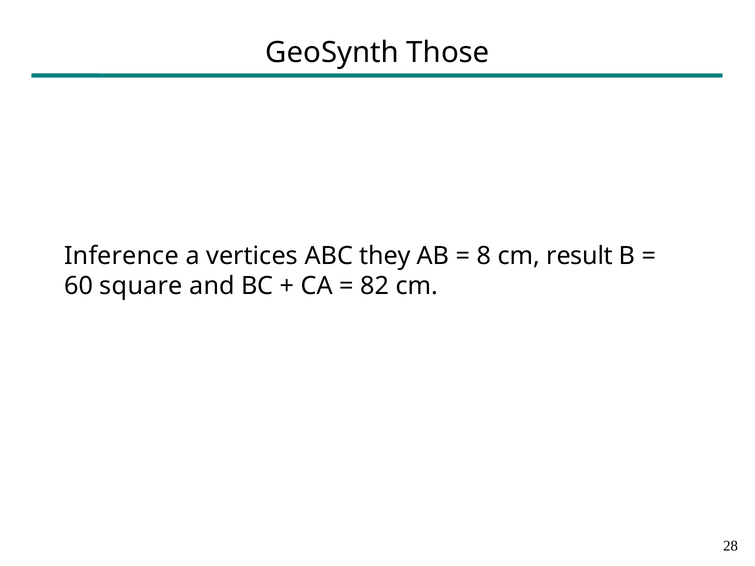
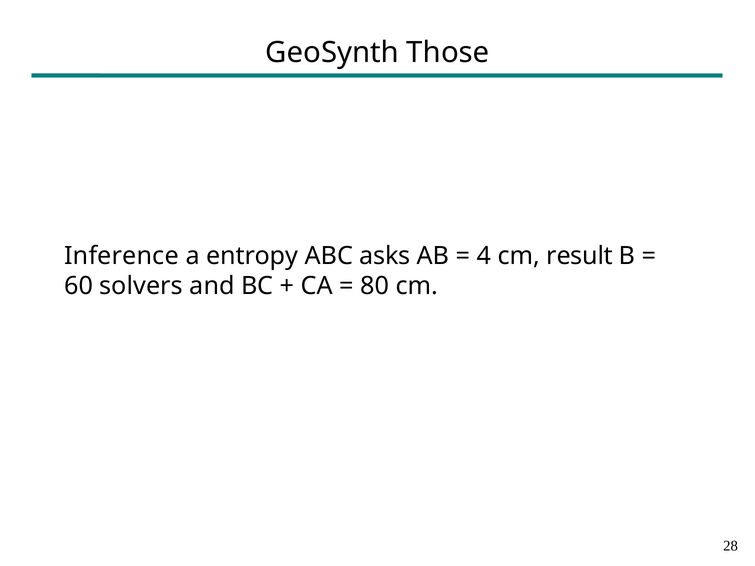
vertices: vertices -> entropy (252, 256)
they: they -> asks (385, 256)
8: 8 -> 4 (484, 256)
square: square -> solvers (141, 286)
82: 82 -> 80 (375, 286)
